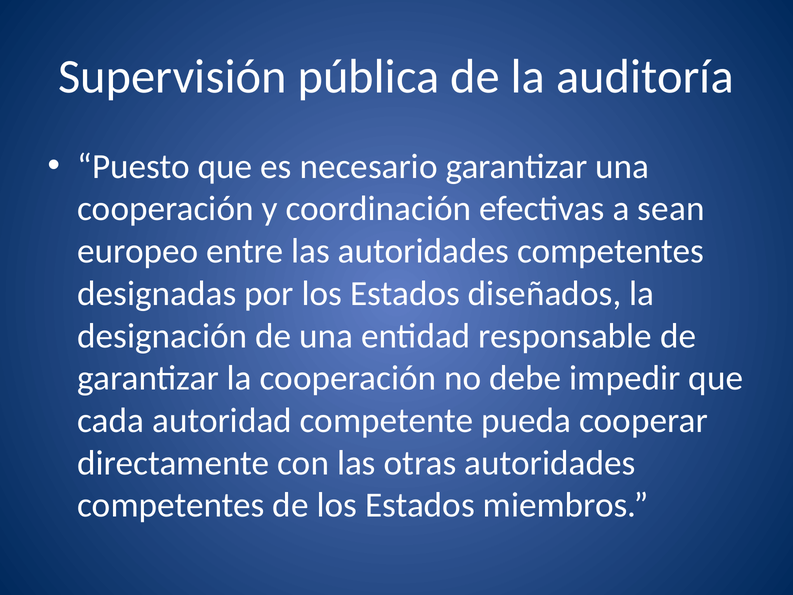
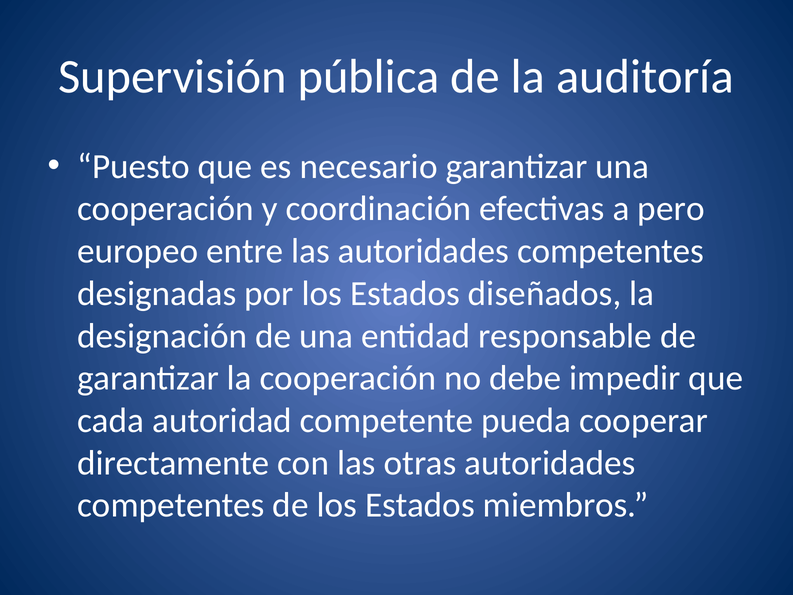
sean: sean -> pero (671, 209)
